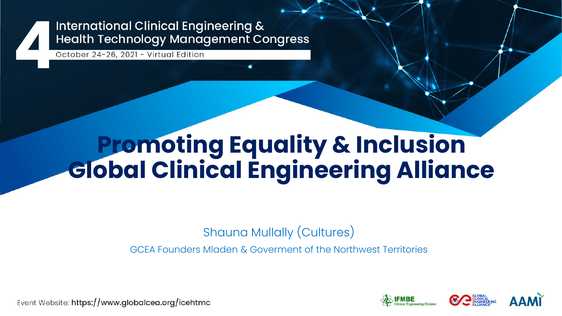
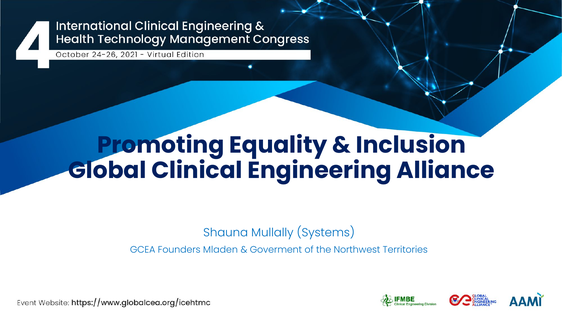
Cultures: Cultures -> Systems (326, 233)
